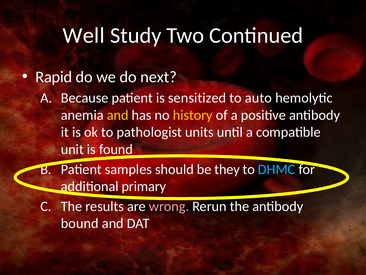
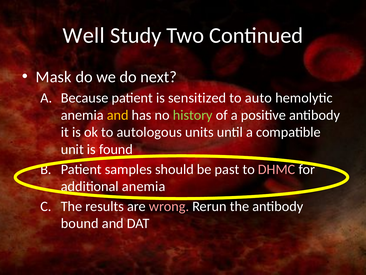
Rapid: Rapid -> Mask (54, 77)
history colour: yellow -> light green (193, 115)
pathologist: pathologist -> autologous (149, 132)
they: they -> past (227, 169)
DHMC colour: light blue -> pink (277, 169)
primary: primary -> anemia (144, 186)
